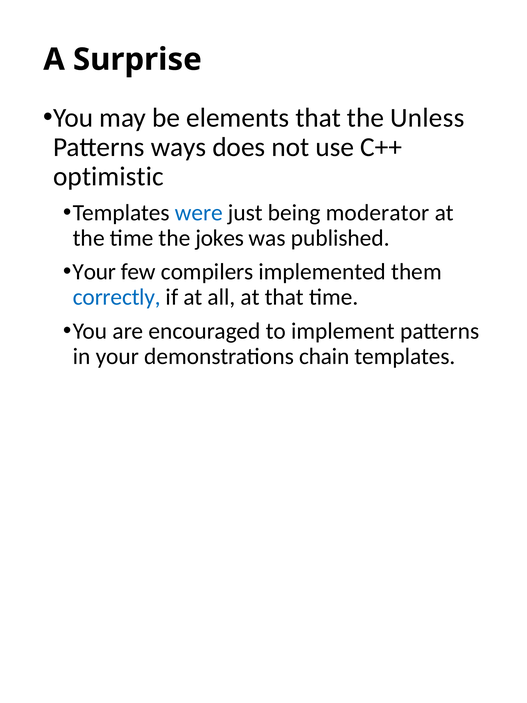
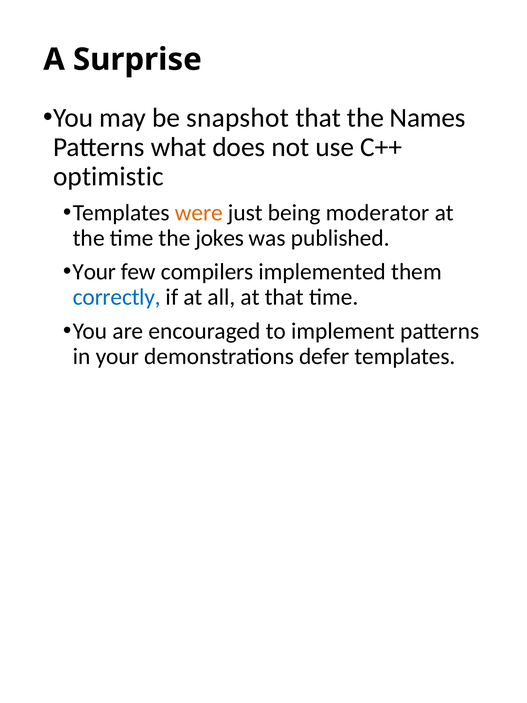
elements: elements -> snapshot (238, 118)
Unless: Unless -> Names (428, 118)
ways: ways -> what (179, 147)
were colour: blue -> orange (199, 213)
chain: chain -> defer (324, 356)
